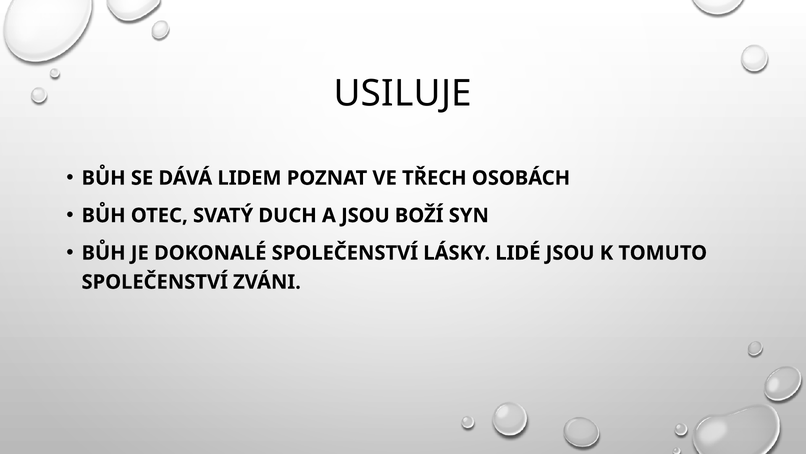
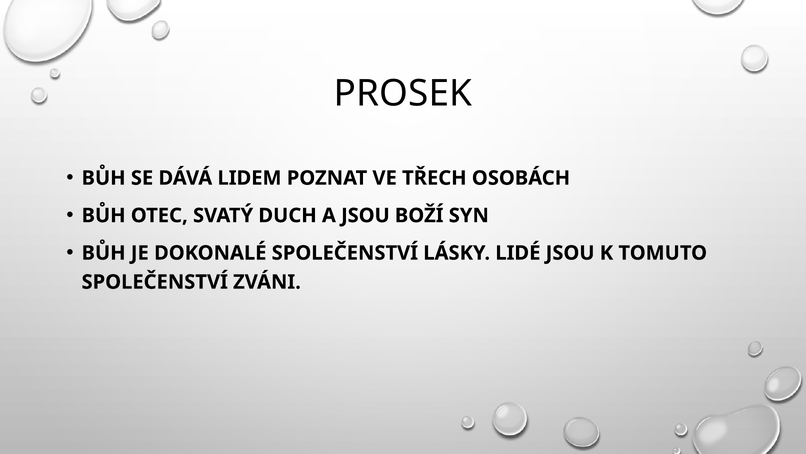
USILUJE: USILUJE -> PROSEK (403, 93)
